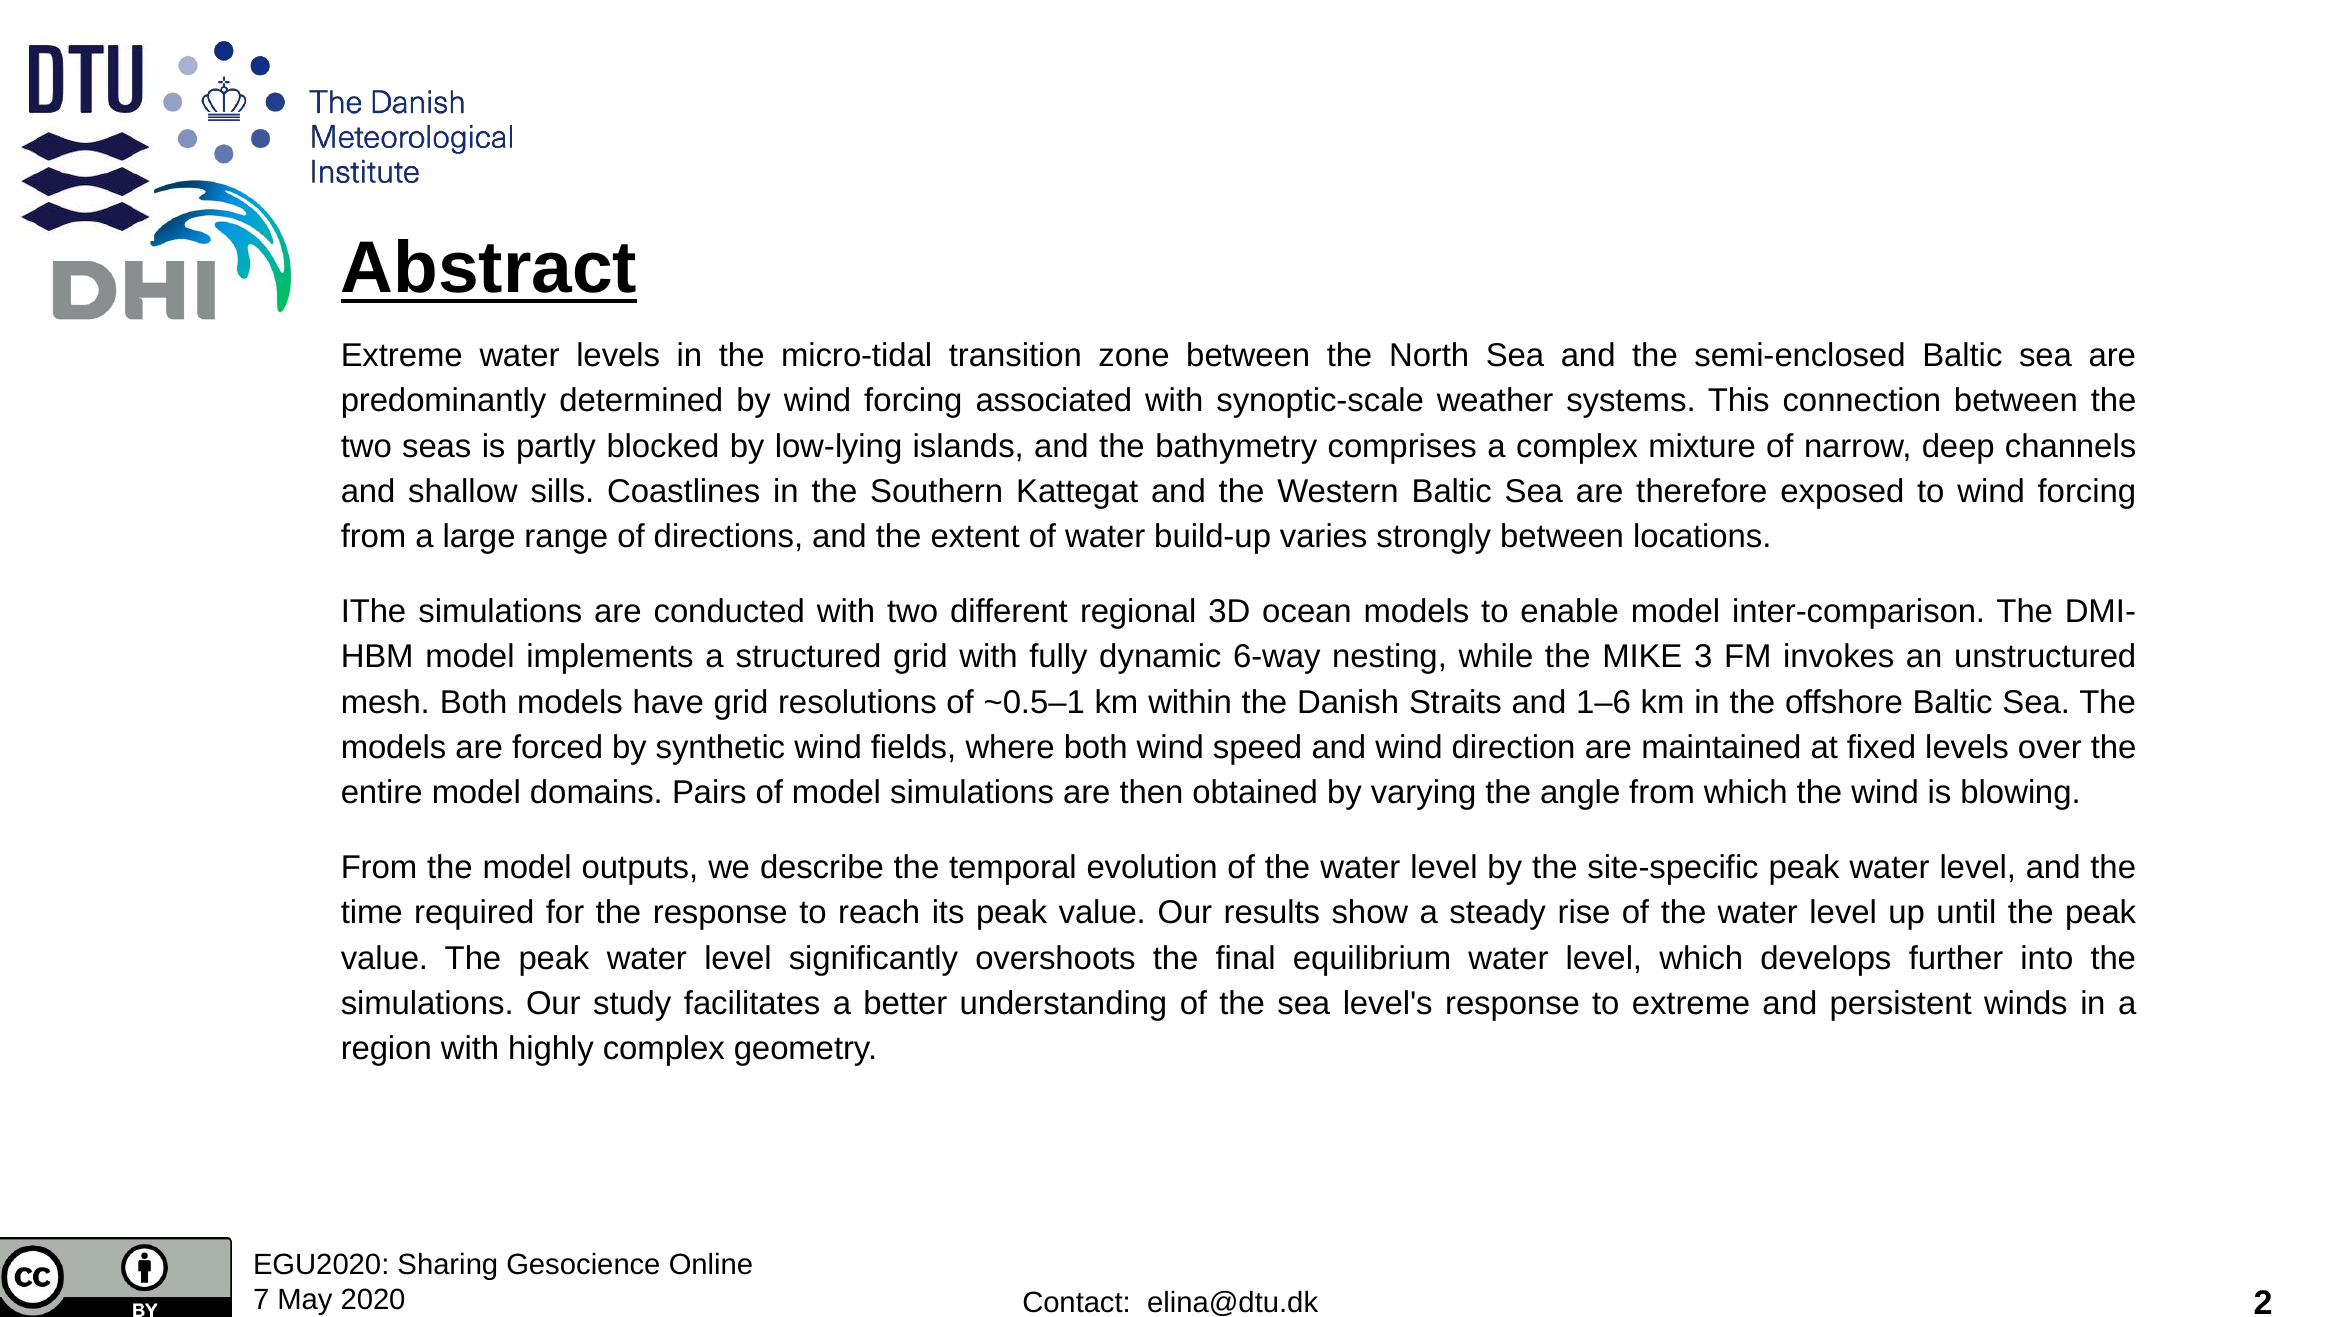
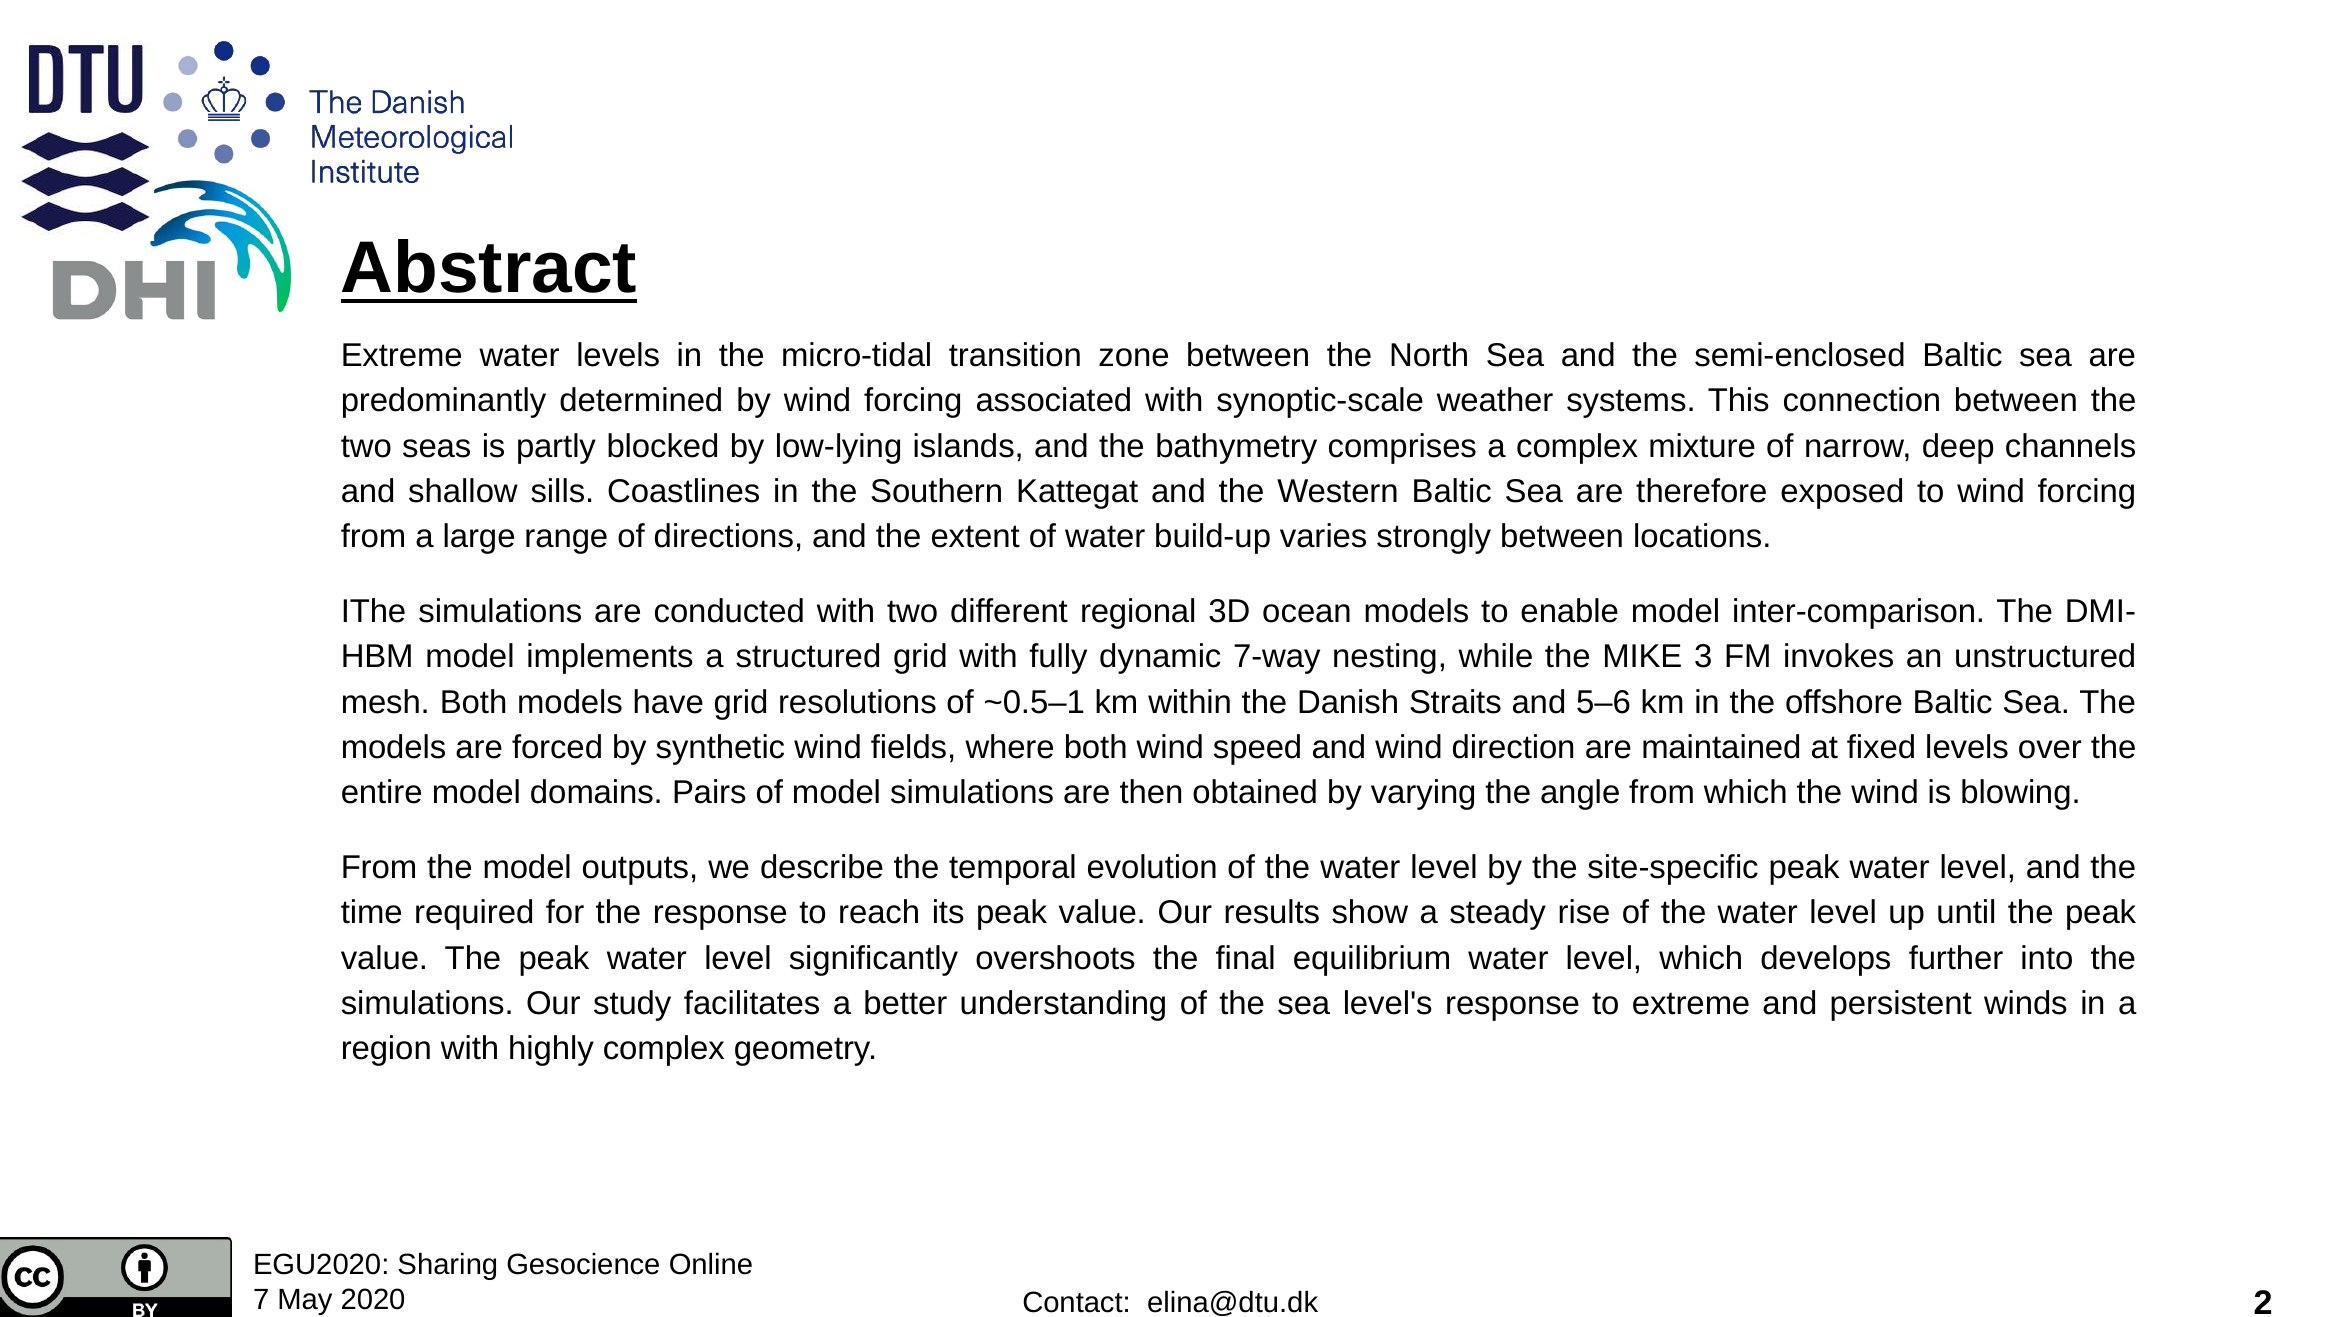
6-way: 6-way -> 7-way (1277, 657)
1–6: 1–6 -> 5–6 (1604, 702)
